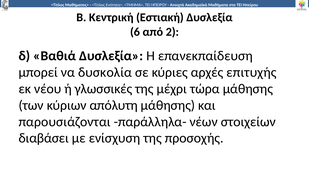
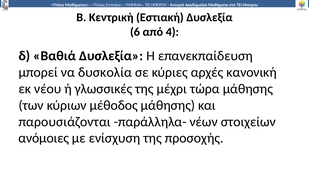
2: 2 -> 4 (172, 32)
επιτυχής: επιτυχής -> κανονική (252, 72)
απόλυτη: απόλυτη -> μέθοδος (114, 105)
διαβάσει: διαβάσει -> ανόμοιες (44, 138)
